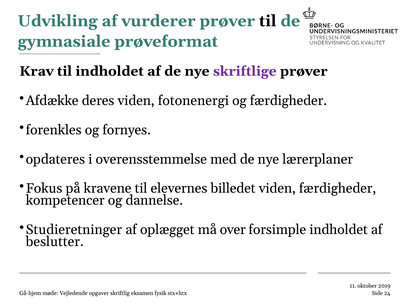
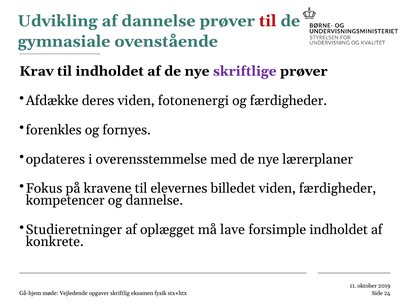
af vurderer: vurderer -> dannelse (158, 21)
til colour: black -> red (268, 21)
prøveformat: prøveformat -> ovenstående (166, 42)
over: over -> lave (233, 230)
beslutter: beslutter -> konkrete (55, 242)
